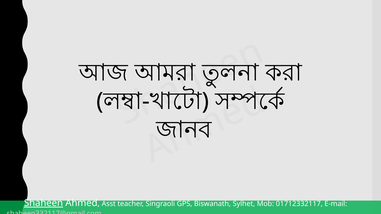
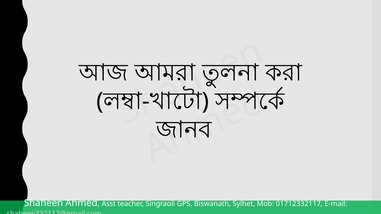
Shaheen underline: present -> none (43, 203)
